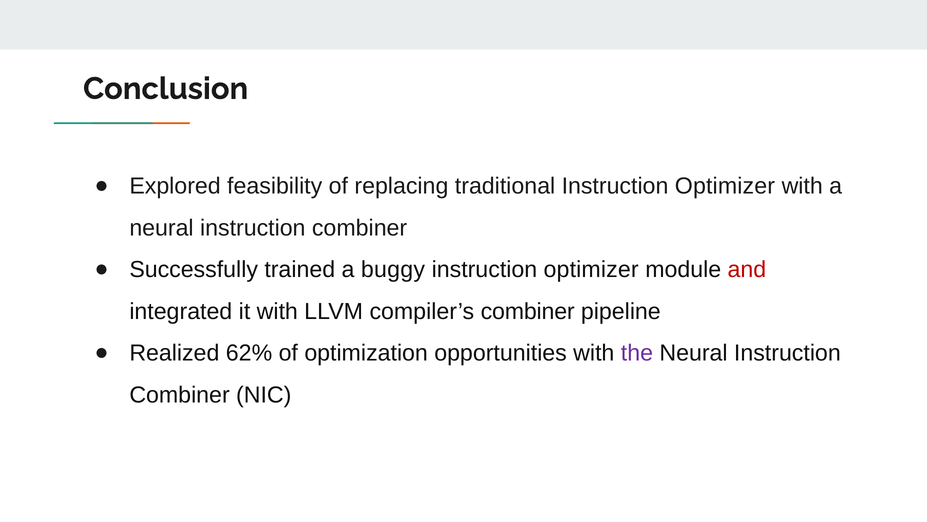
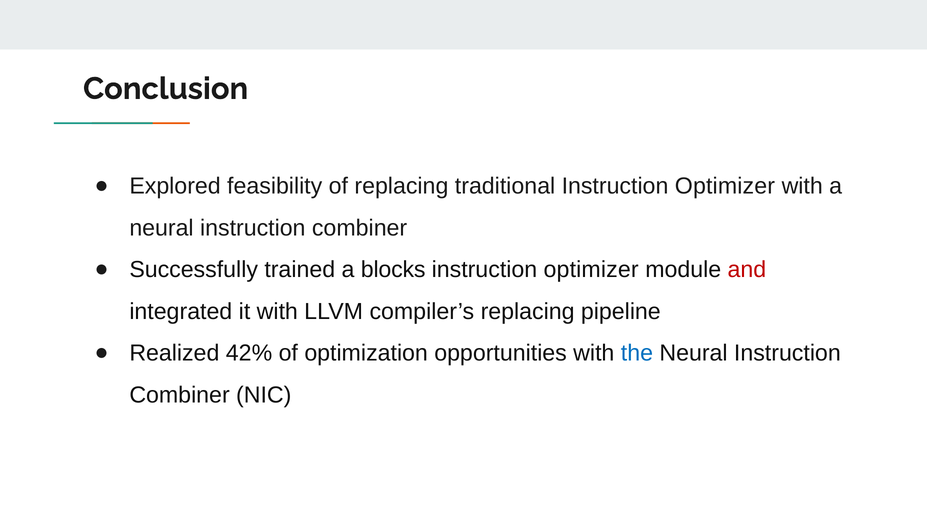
buggy: buggy -> blocks (393, 270)
compiler’s combiner: combiner -> replacing (528, 311)
62%: 62% -> 42% (249, 353)
the colour: purple -> blue (637, 353)
